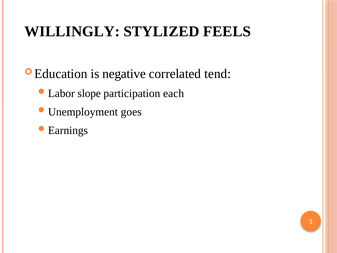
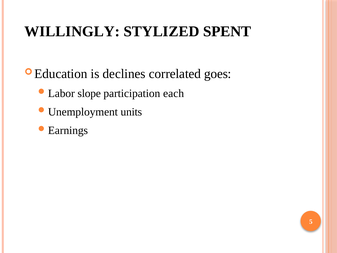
FEELS: FEELS -> SPENT (227, 31)
negative: negative -> declines (124, 74)
tend: tend -> goes (218, 74)
goes: goes -> units (131, 112)
